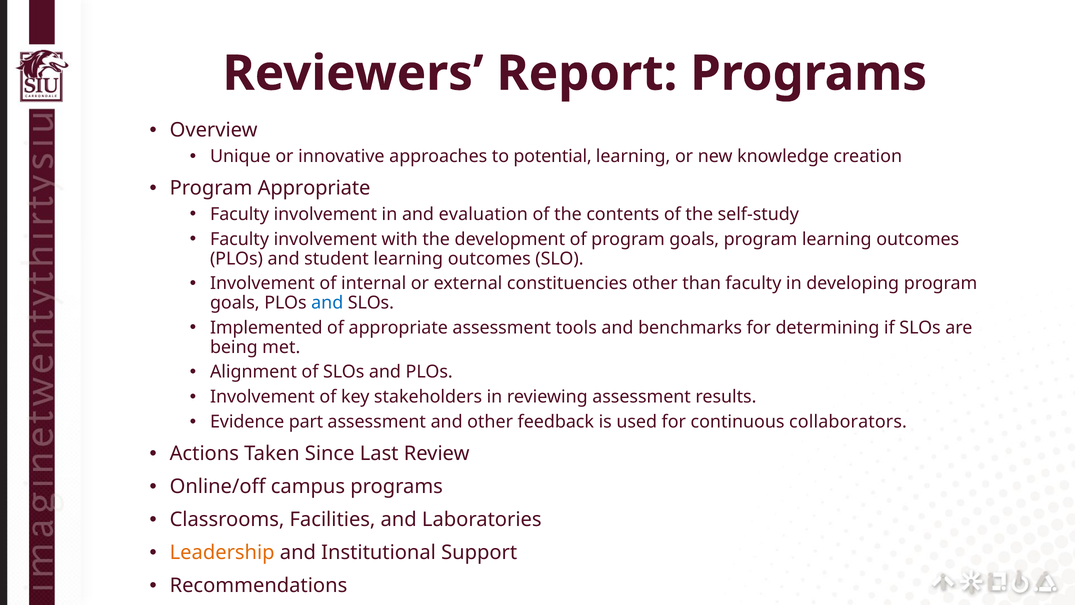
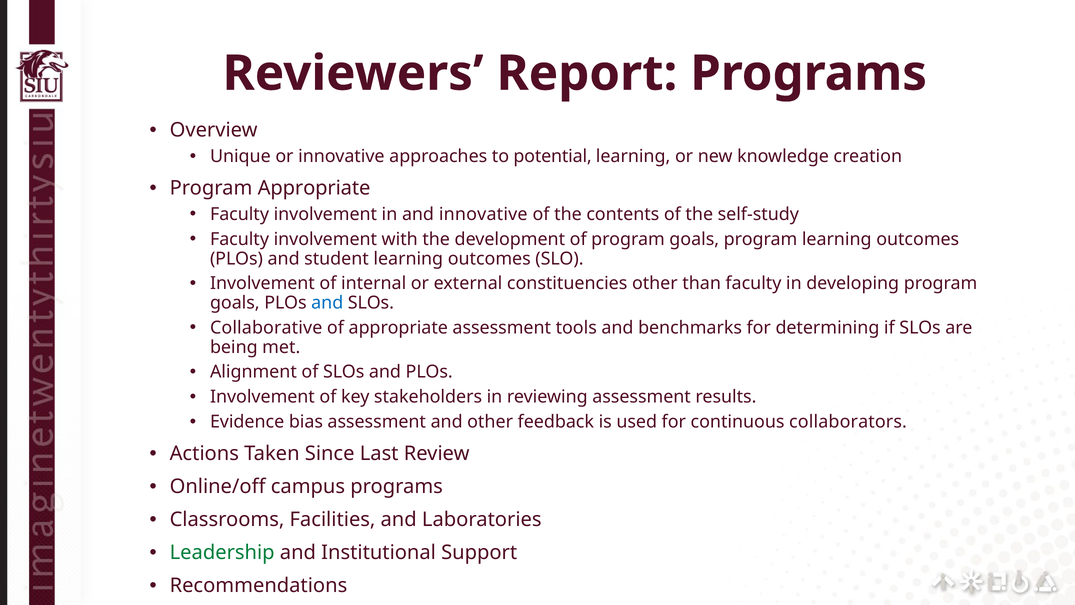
and evaluation: evaluation -> innovative (483, 214)
Implemented: Implemented -> Collaborative (266, 328)
part: part -> bias (306, 422)
Leadership colour: orange -> green (222, 552)
